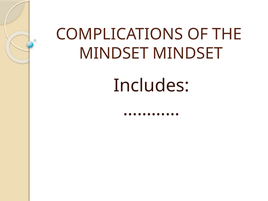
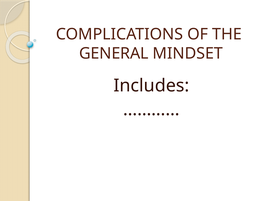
MINDSET: MINDSET -> GENERAL (114, 53)
